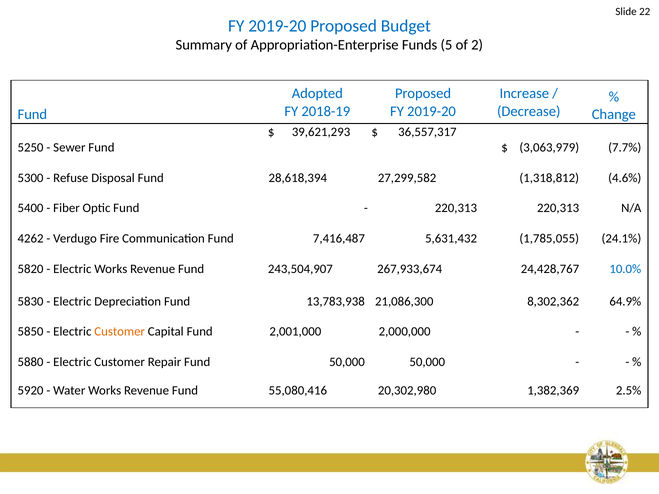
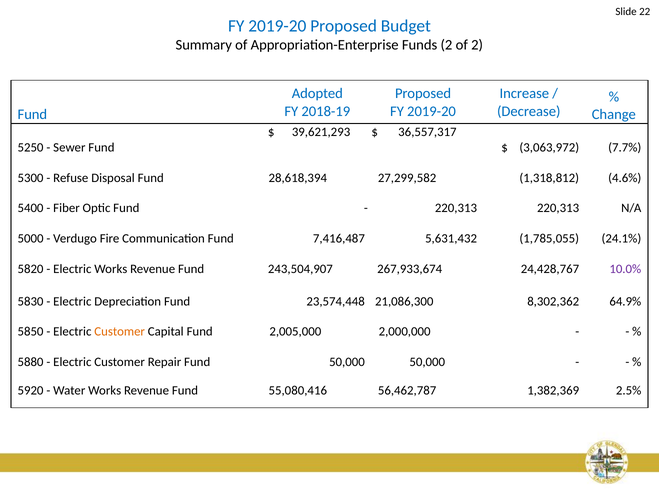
Funds 5: 5 -> 2 (446, 45)
3,063,979: 3,063,979 -> 3,063,972 (549, 148)
4262: 4262 -> 5000 (31, 239)
10.0% colour: blue -> purple (625, 269)
13,783,938: 13,783,938 -> 23,574,448 (336, 302)
2,001,000: 2,001,000 -> 2,005,000 (295, 332)
20,302,980: 20,302,980 -> 56,462,787 (407, 391)
